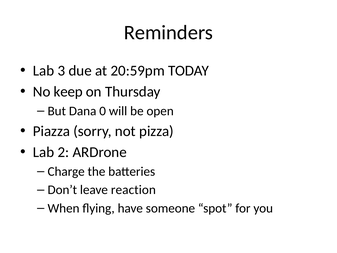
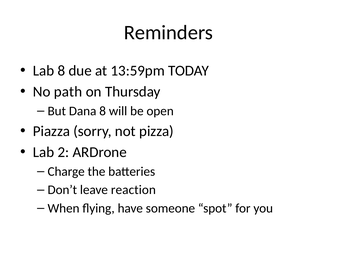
Lab 3: 3 -> 8 (61, 71)
20:59pm: 20:59pm -> 13:59pm (138, 71)
keep: keep -> path (68, 92)
Dana 0: 0 -> 8 (103, 111)
